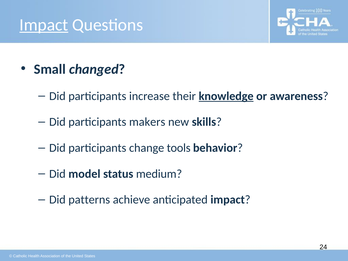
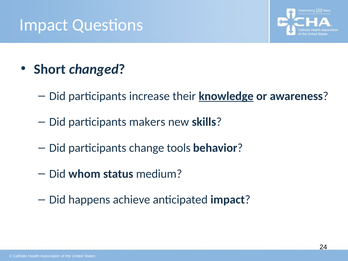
Impact underline: present -> none (44, 25)
Small: Small -> Short (50, 69)
model: model -> whom (84, 174)
patterns: patterns -> happens (89, 200)
